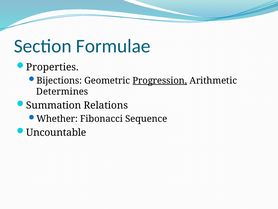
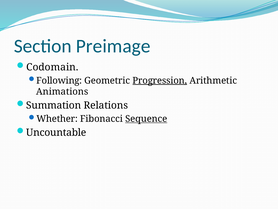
Formulae: Formulae -> Preimage (113, 46)
Properties: Properties -> Codomain (52, 67)
Bijections: Bijections -> Following (59, 80)
Determines: Determines -> Animations (62, 91)
Sequence underline: none -> present (146, 119)
